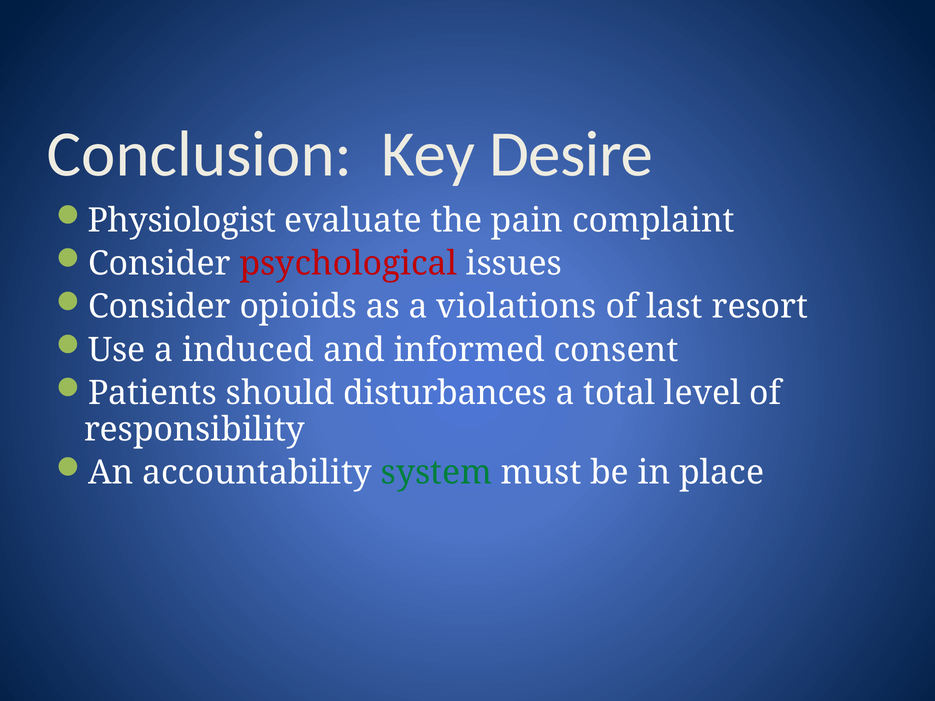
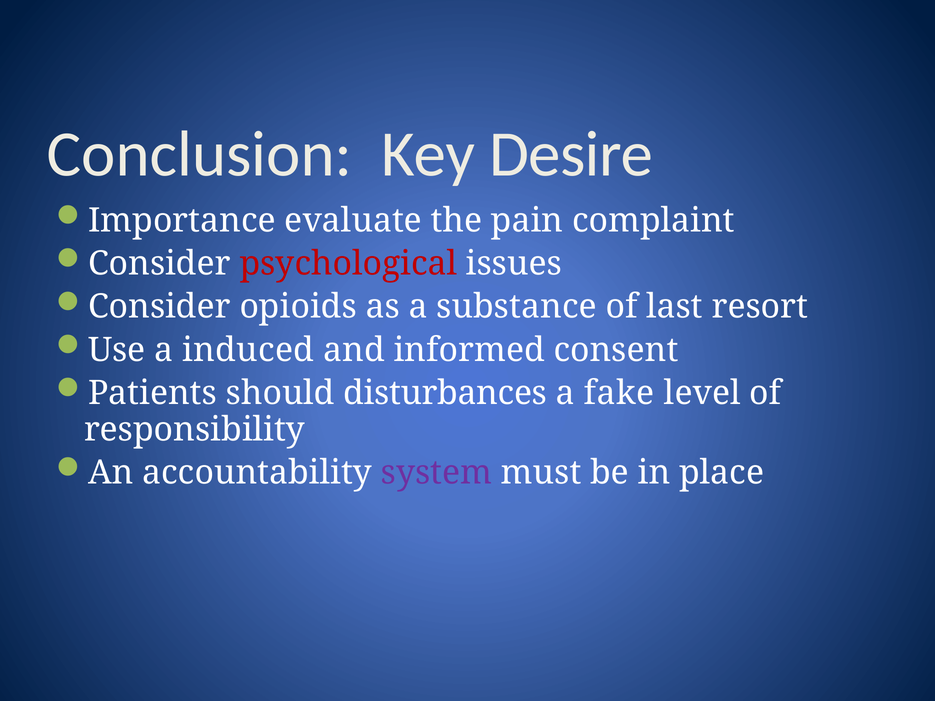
Physiologist: Physiologist -> Importance (182, 221)
violations: violations -> substance (517, 307)
total: total -> fake (619, 393)
system colour: green -> purple (437, 473)
